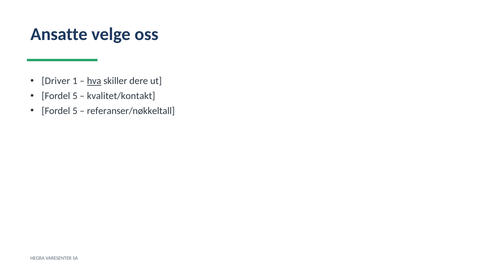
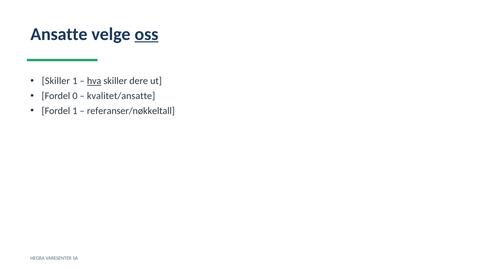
oss underline: none -> present (147, 34)
Driver: Driver -> Skiller (56, 81)
5: 5 -> 0 (75, 96)
kvalitet/kontakt: kvalitet/kontakt -> kvalitet/ansatte (121, 96)
5: 5 -> 1 (75, 111)
